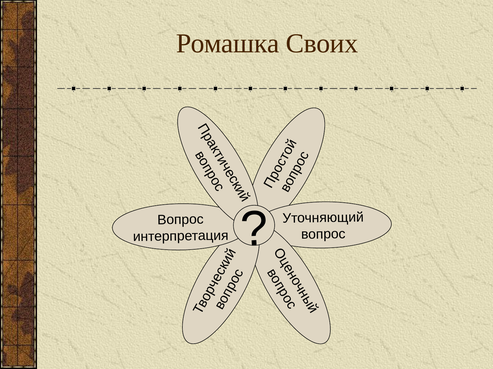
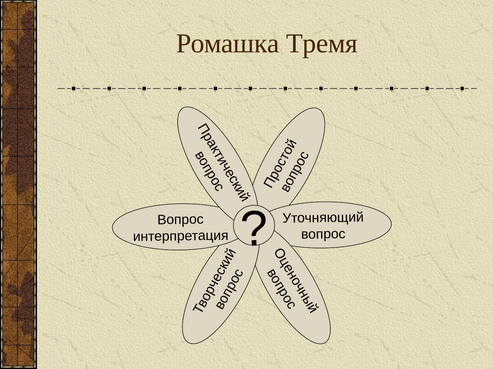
Своих: Своих -> Тремя (322, 44)
